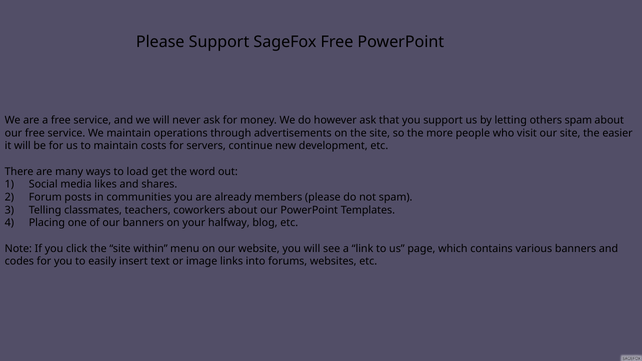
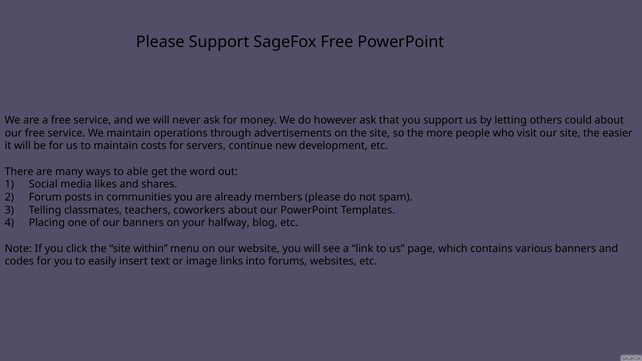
others spam: spam -> could (578, 120)
load: load -> able (137, 172)
